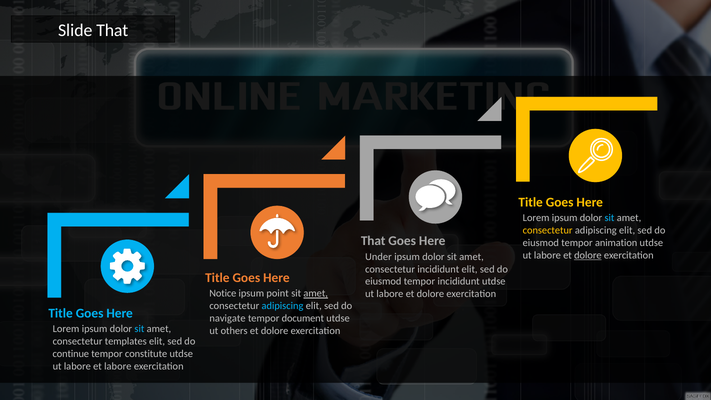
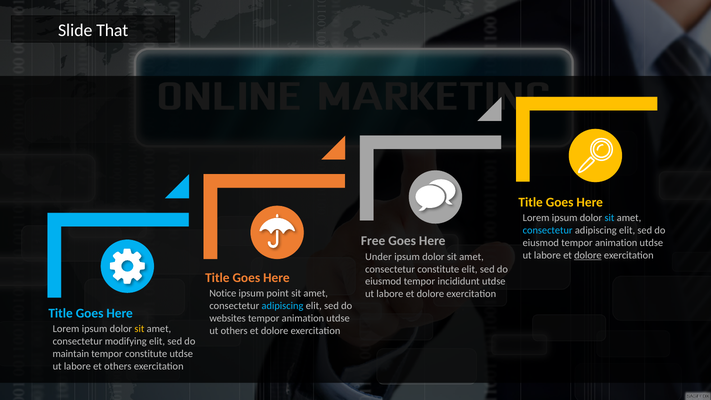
consectetur colour: yellow -> light blue (548, 230)
That: That -> Free (373, 241)
consectetur incididunt: incididunt -> constitute (438, 269)
amet underline: present -> none (316, 293)
navigate: navigate -> websites (228, 318)
document: document -> animation (303, 318)
sit colour: light blue -> yellow (139, 329)
templates: templates -> modifying (126, 341)
continue: continue -> maintain (71, 354)
et labore: labore -> others (118, 366)
